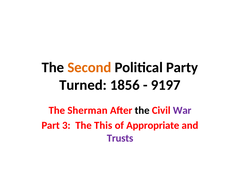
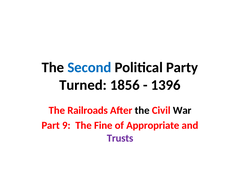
Second colour: orange -> blue (89, 67)
9197: 9197 -> 1396 (166, 85)
Sherman: Sherman -> Railroads (88, 110)
War colour: purple -> black (182, 110)
3: 3 -> 9 (66, 125)
This: This -> Fine (103, 125)
